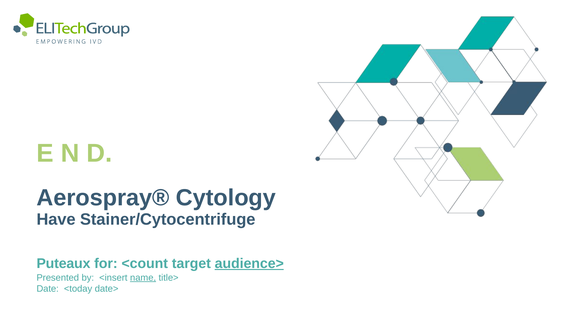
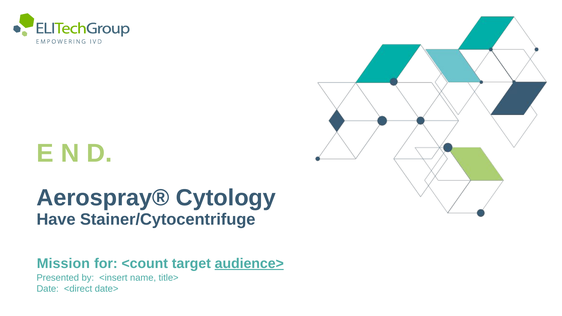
Puteaux: Puteaux -> Mission (63, 264)
name underline: present -> none (143, 278)
<today: <today -> <direct (78, 289)
